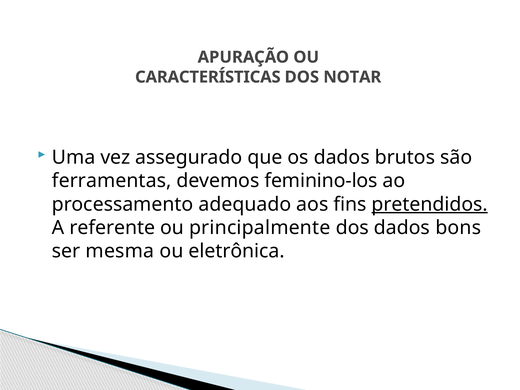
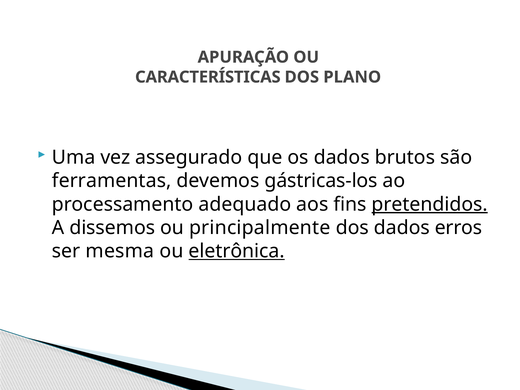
NOTAR: NOTAR -> PLANO (352, 77)
feminino-los: feminino-los -> gástricas-los (321, 181)
referente: referente -> dissemos (112, 228)
bons: bons -> erros (459, 228)
eletrônica underline: none -> present (237, 251)
